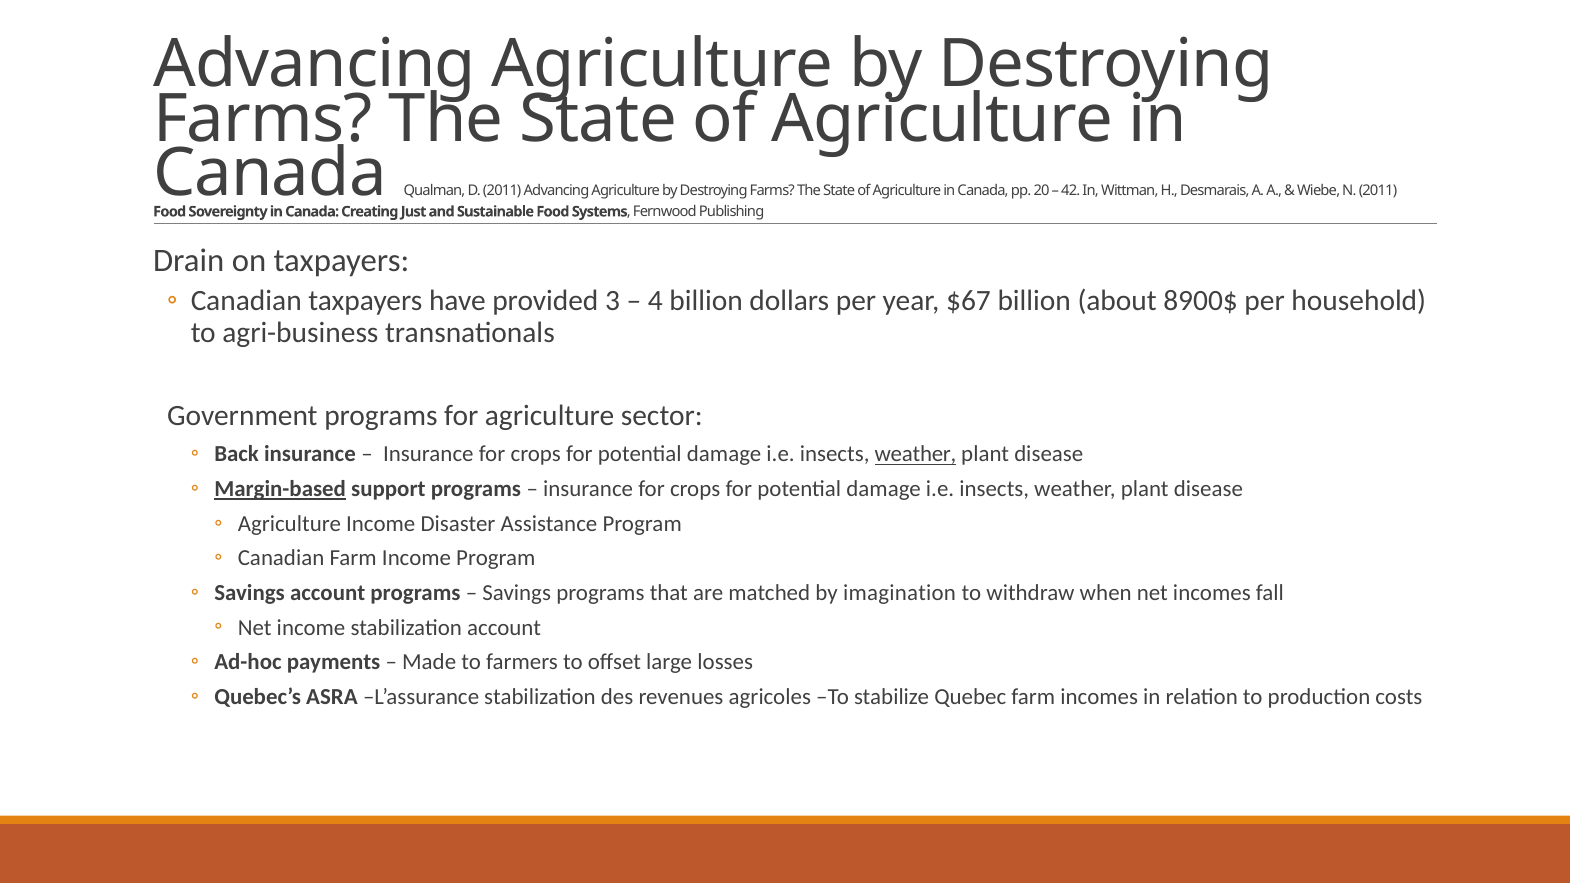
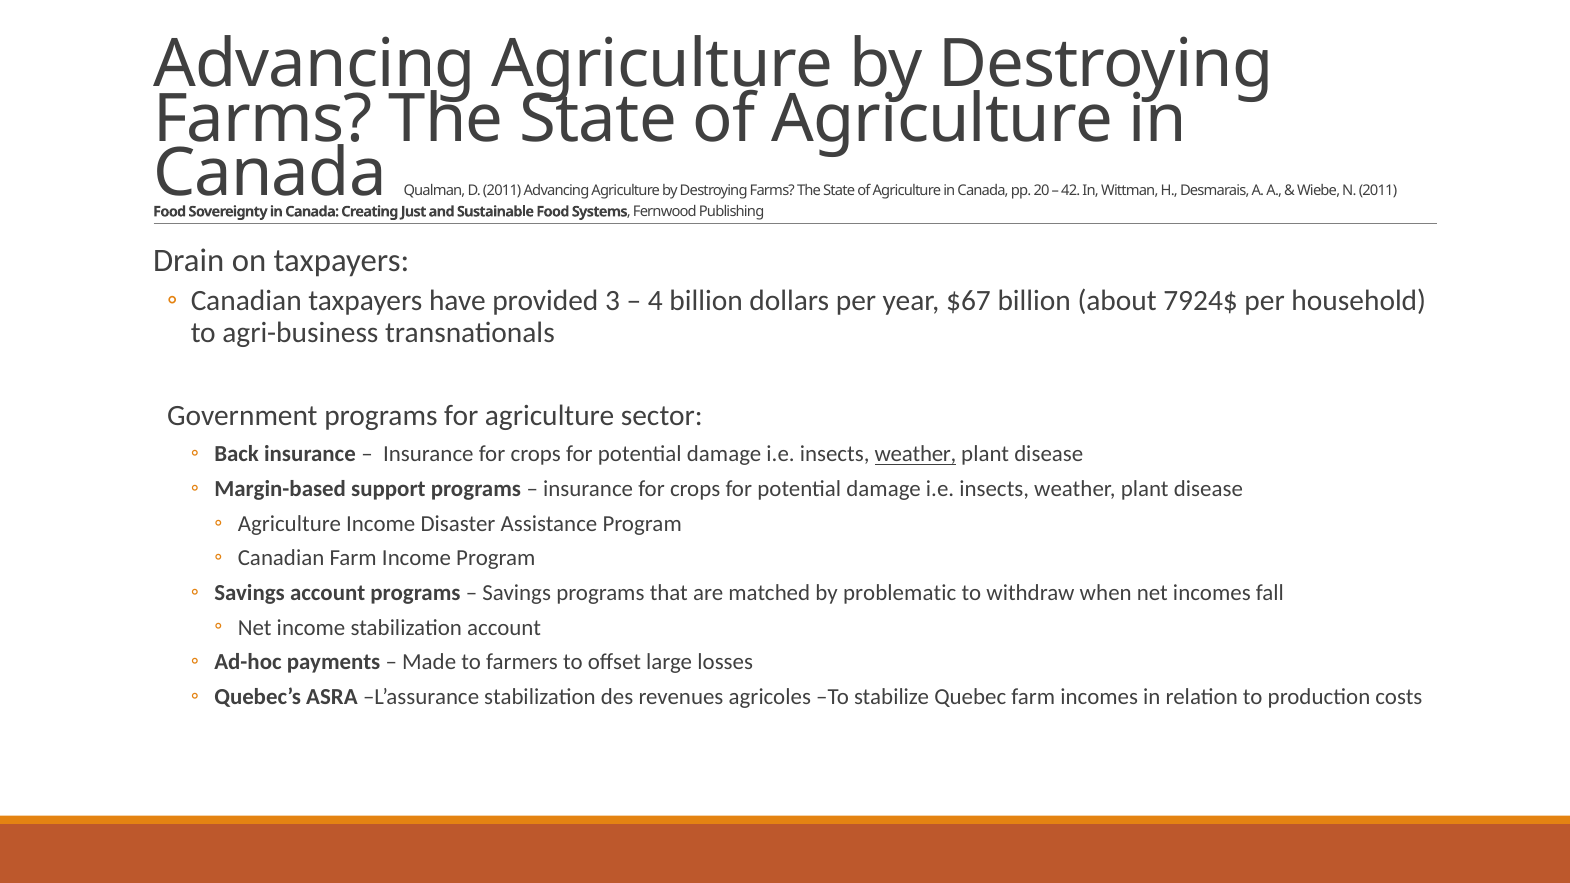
8900$: 8900$ -> 7924$ (1201, 301)
Margin-based underline: present -> none (280, 489)
imagination: imagination -> problematic (900, 593)
